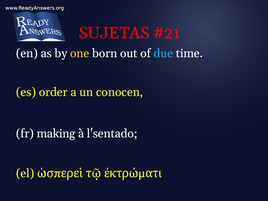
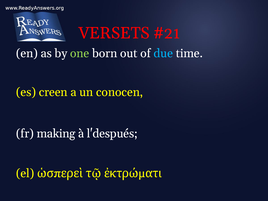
SUJETAS: SUJETAS -> VERSETS (114, 33)
one colour: yellow -> light green (80, 53)
order: order -> creen (53, 92)
l'sentado: l'sentado -> l'después (112, 134)
